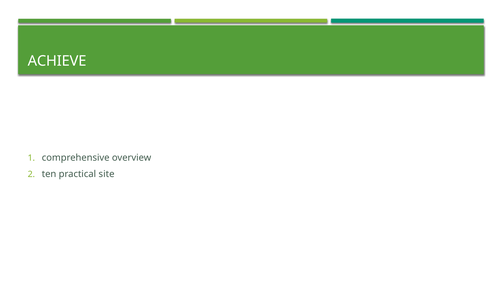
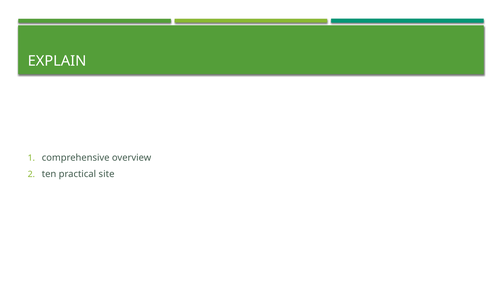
ACHIEVE: ACHIEVE -> EXPLAIN (57, 61)
